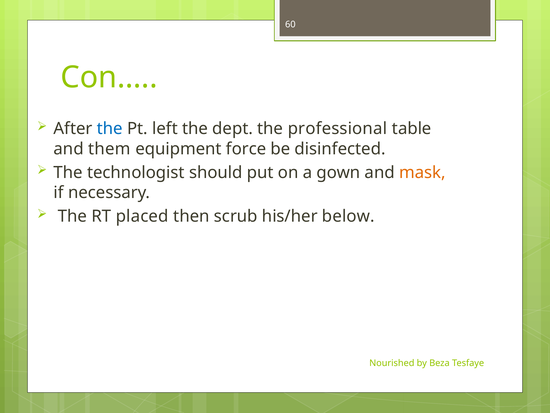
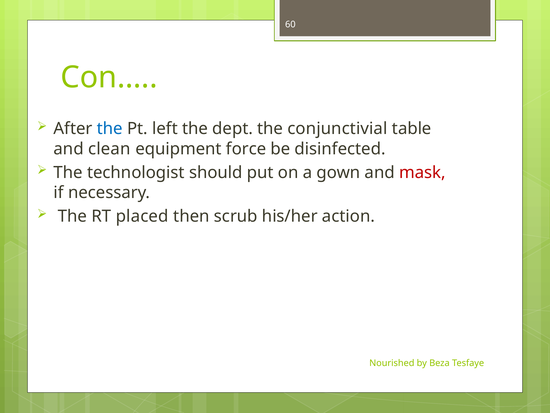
professional: professional -> conjunctivial (337, 129)
them: them -> clean (109, 149)
mask colour: orange -> red (422, 172)
below: below -> action (348, 216)
